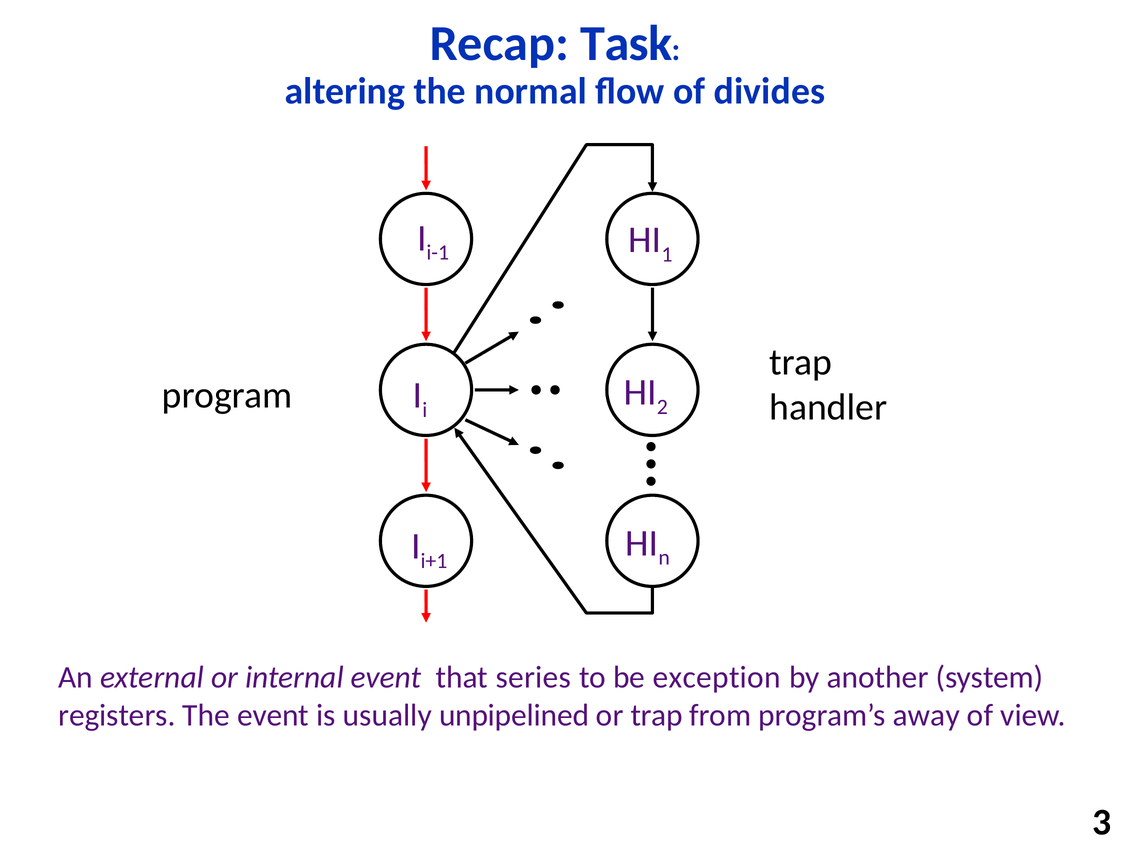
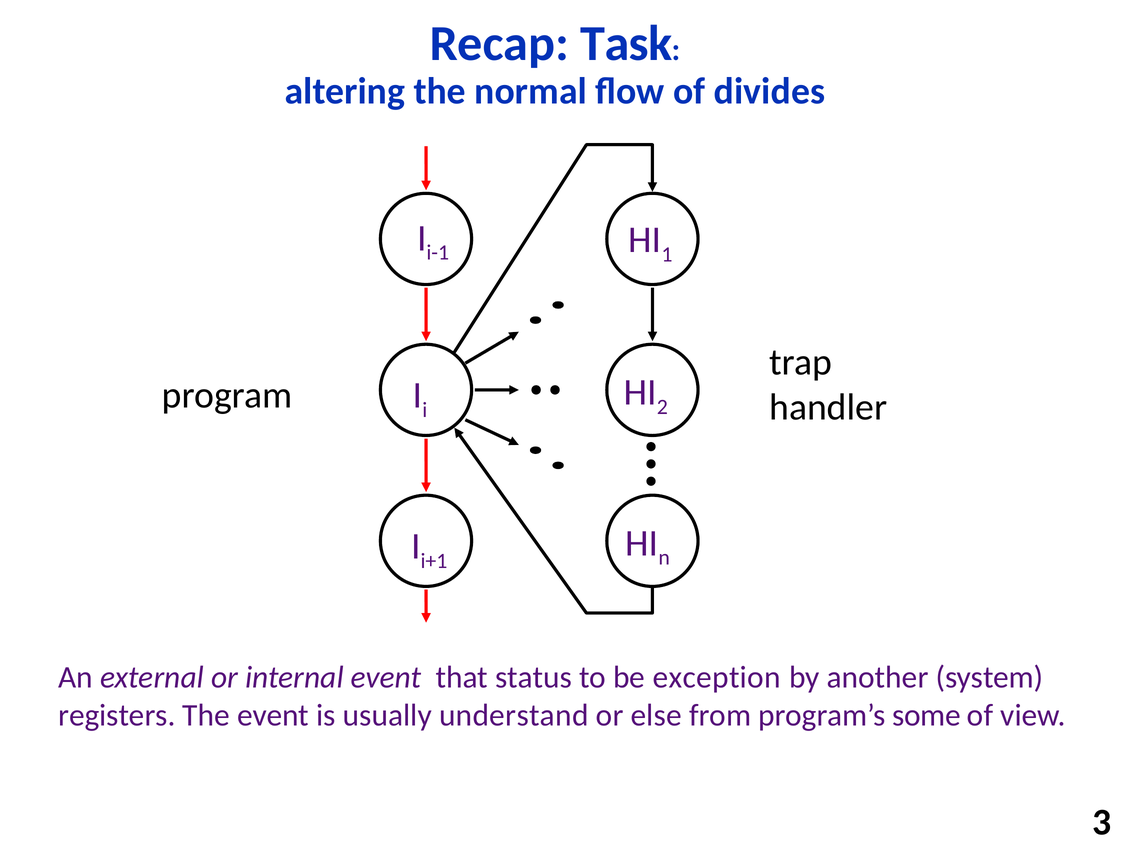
series: series -> status (534, 677)
unpipelined: unpipelined -> understand (514, 715)
or trap: trap -> else (656, 715)
away: away -> some (926, 715)
